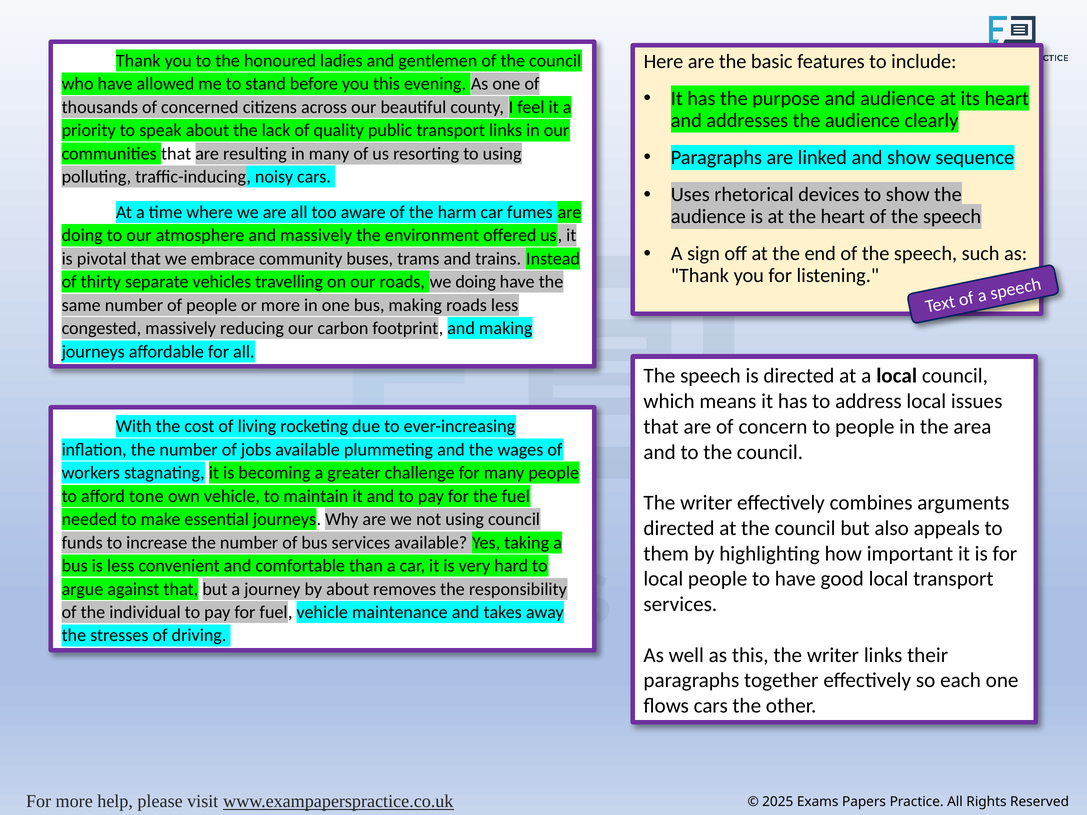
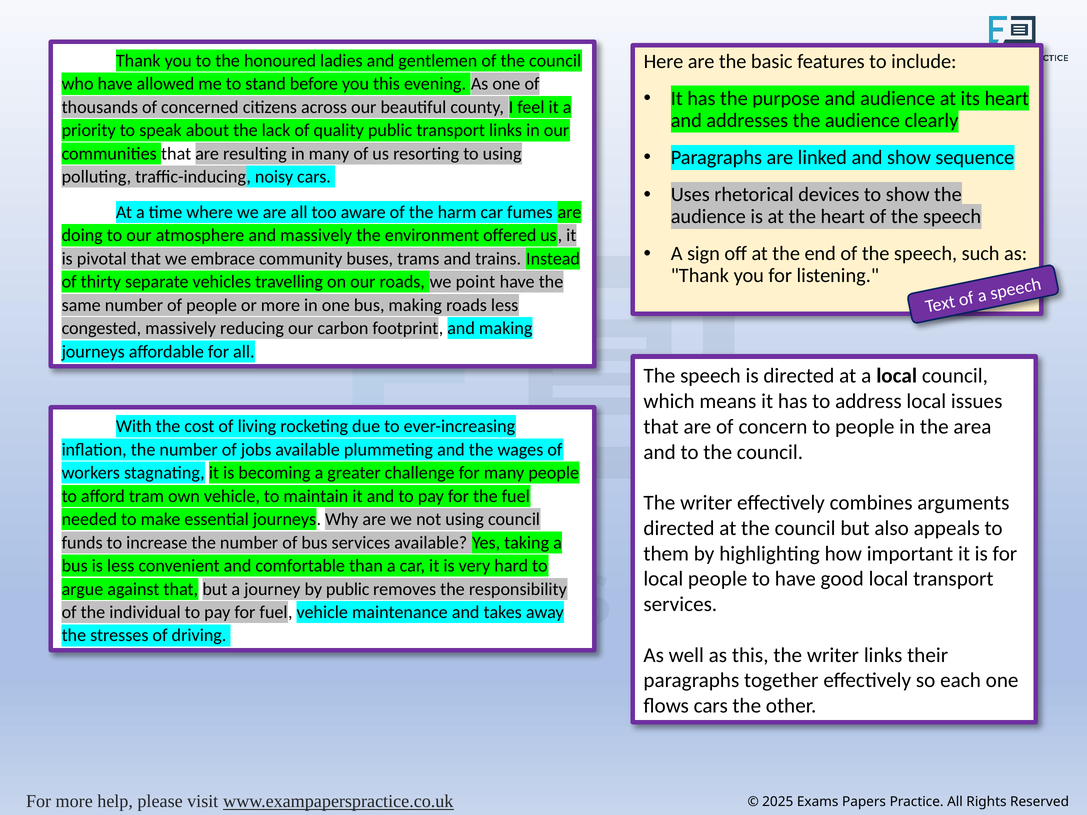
we doing: doing -> point (475, 282)
tone: tone -> tram (146, 496)
by about: about -> public (348, 589)
